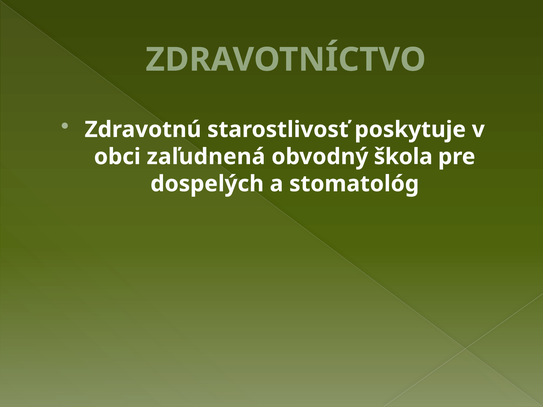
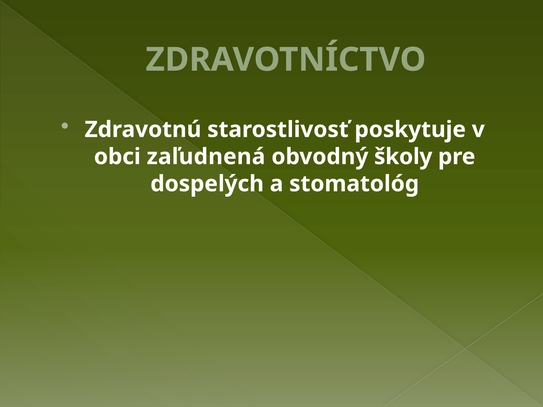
škola: škola -> školy (403, 157)
